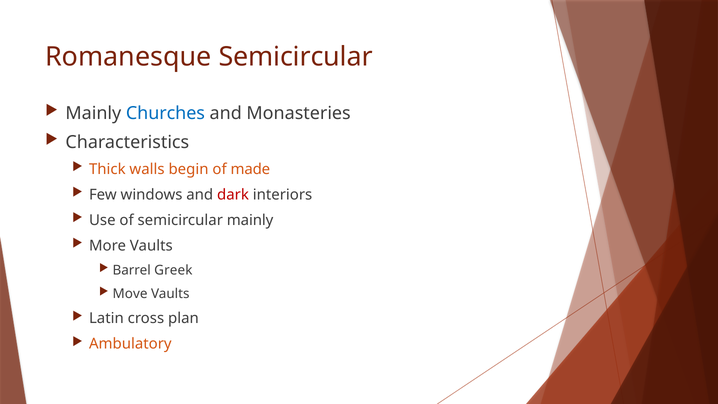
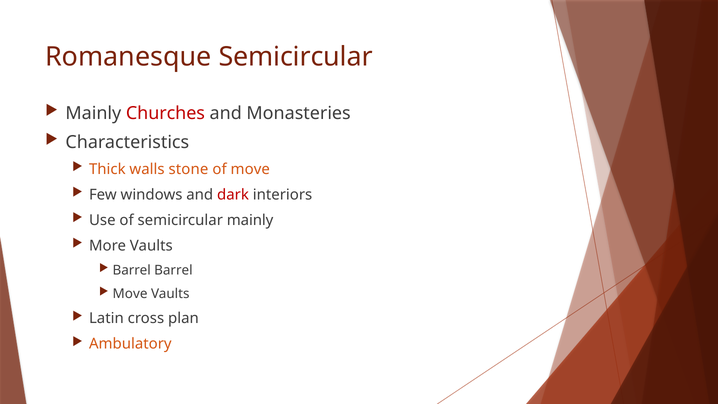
Churches colour: blue -> red (165, 113)
begin: begin -> stone (188, 169)
of made: made -> move (250, 169)
Barrel Greek: Greek -> Barrel (173, 270)
